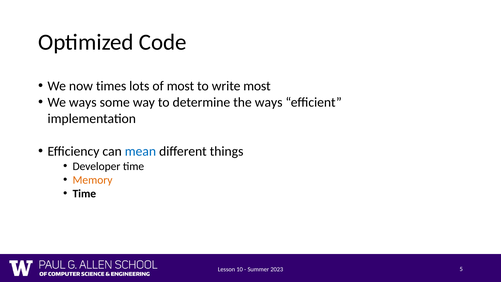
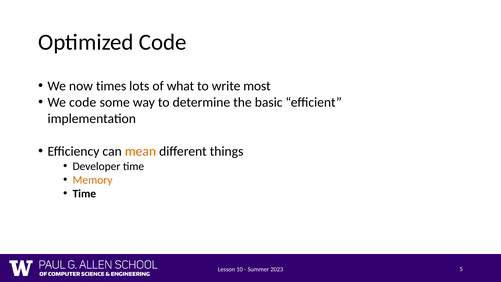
of most: most -> what (180, 86)
We ways: ways -> code (83, 102)
the ways: ways -> basic (269, 102)
mean colour: blue -> orange (140, 151)
